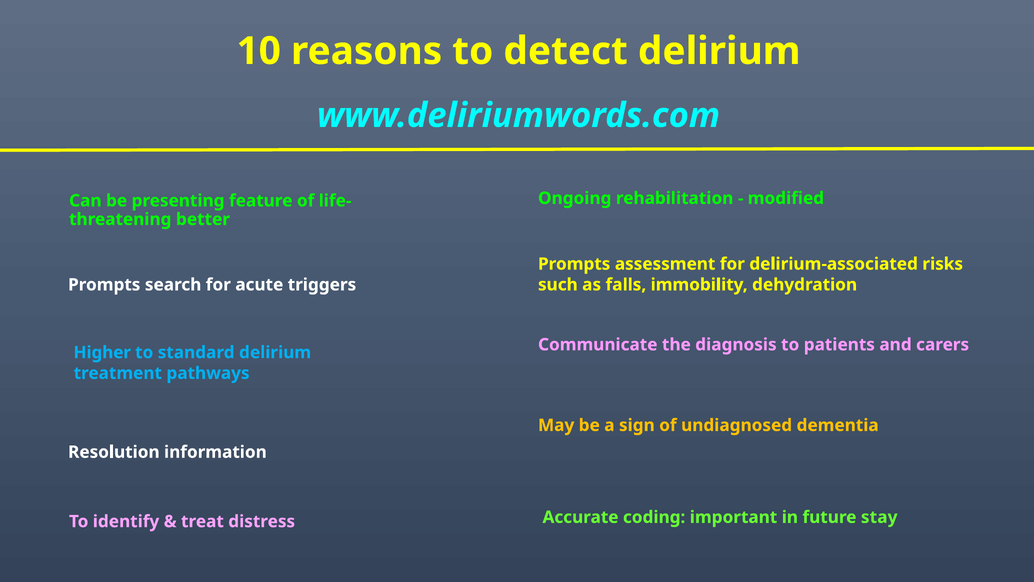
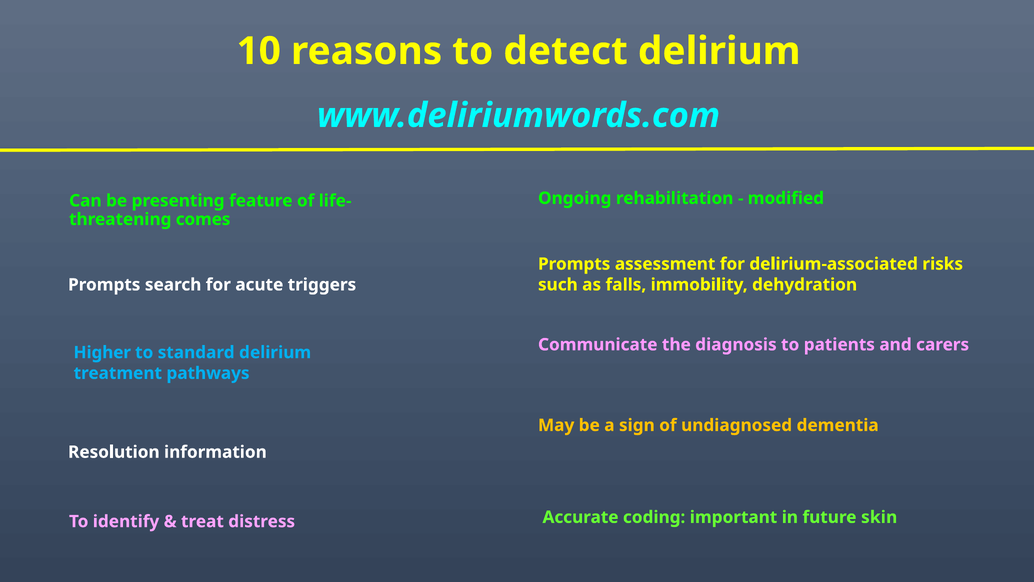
better: better -> comes (203, 219)
stay: stay -> skin (879, 517)
